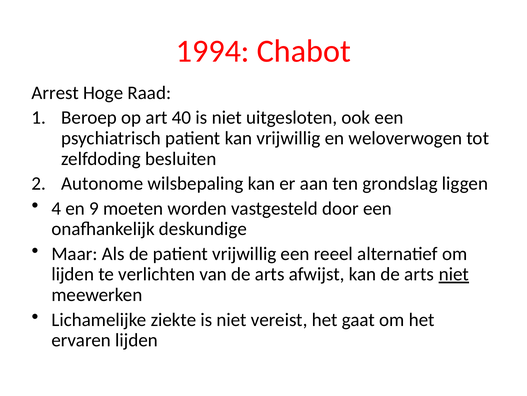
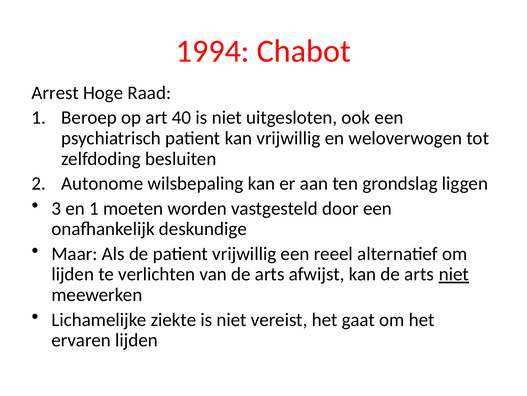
4: 4 -> 3 (56, 208)
en 9: 9 -> 1 (94, 208)
